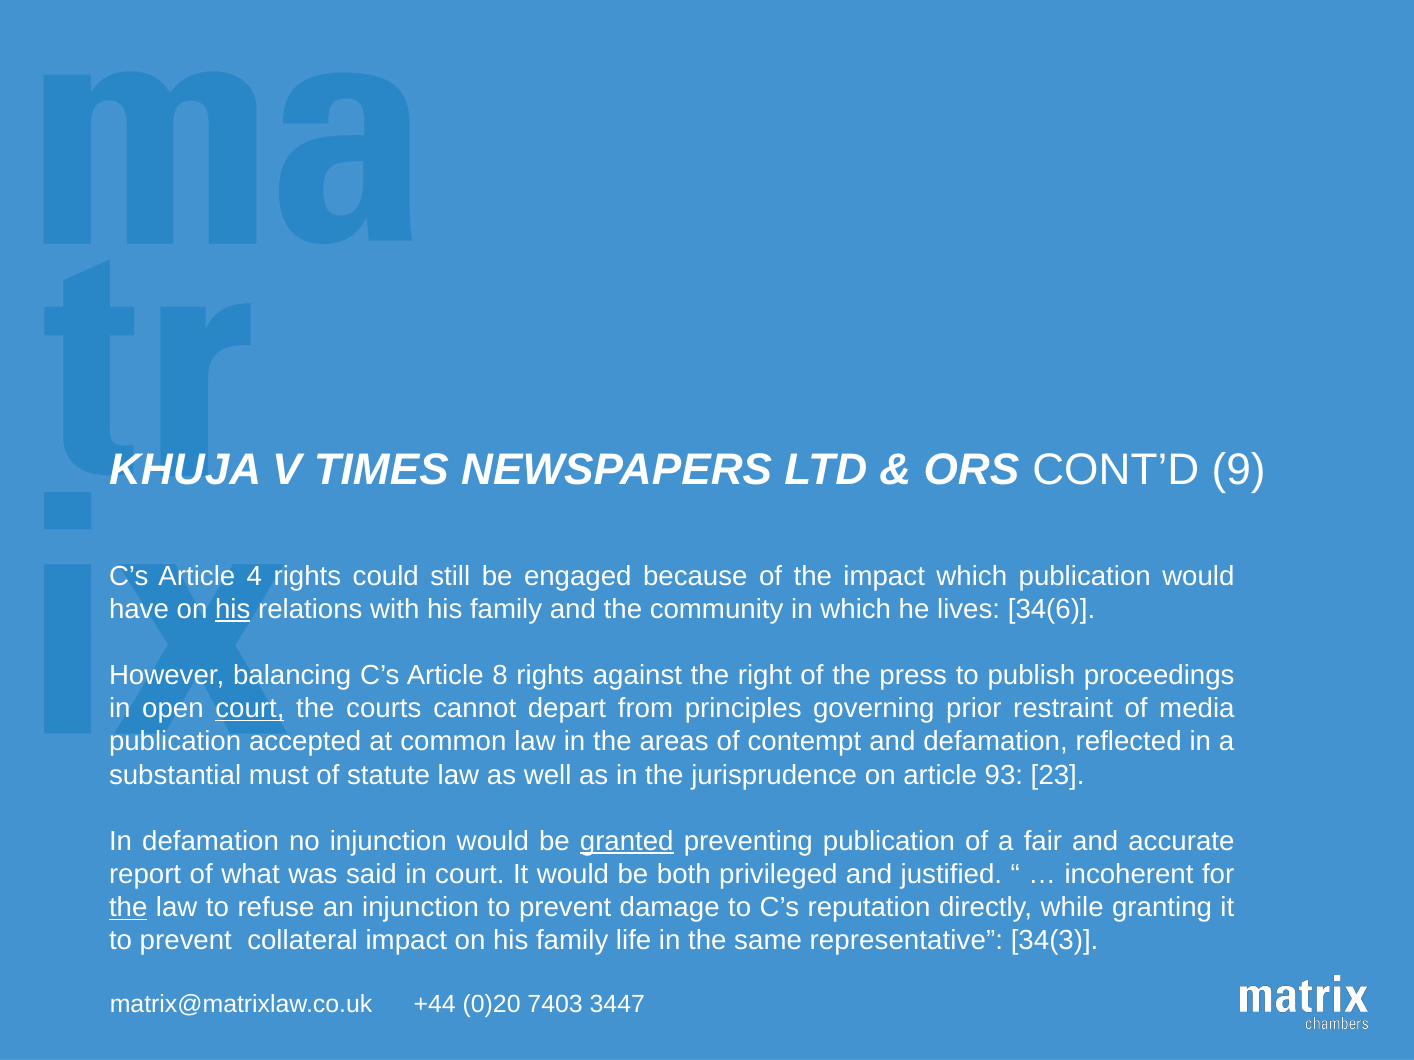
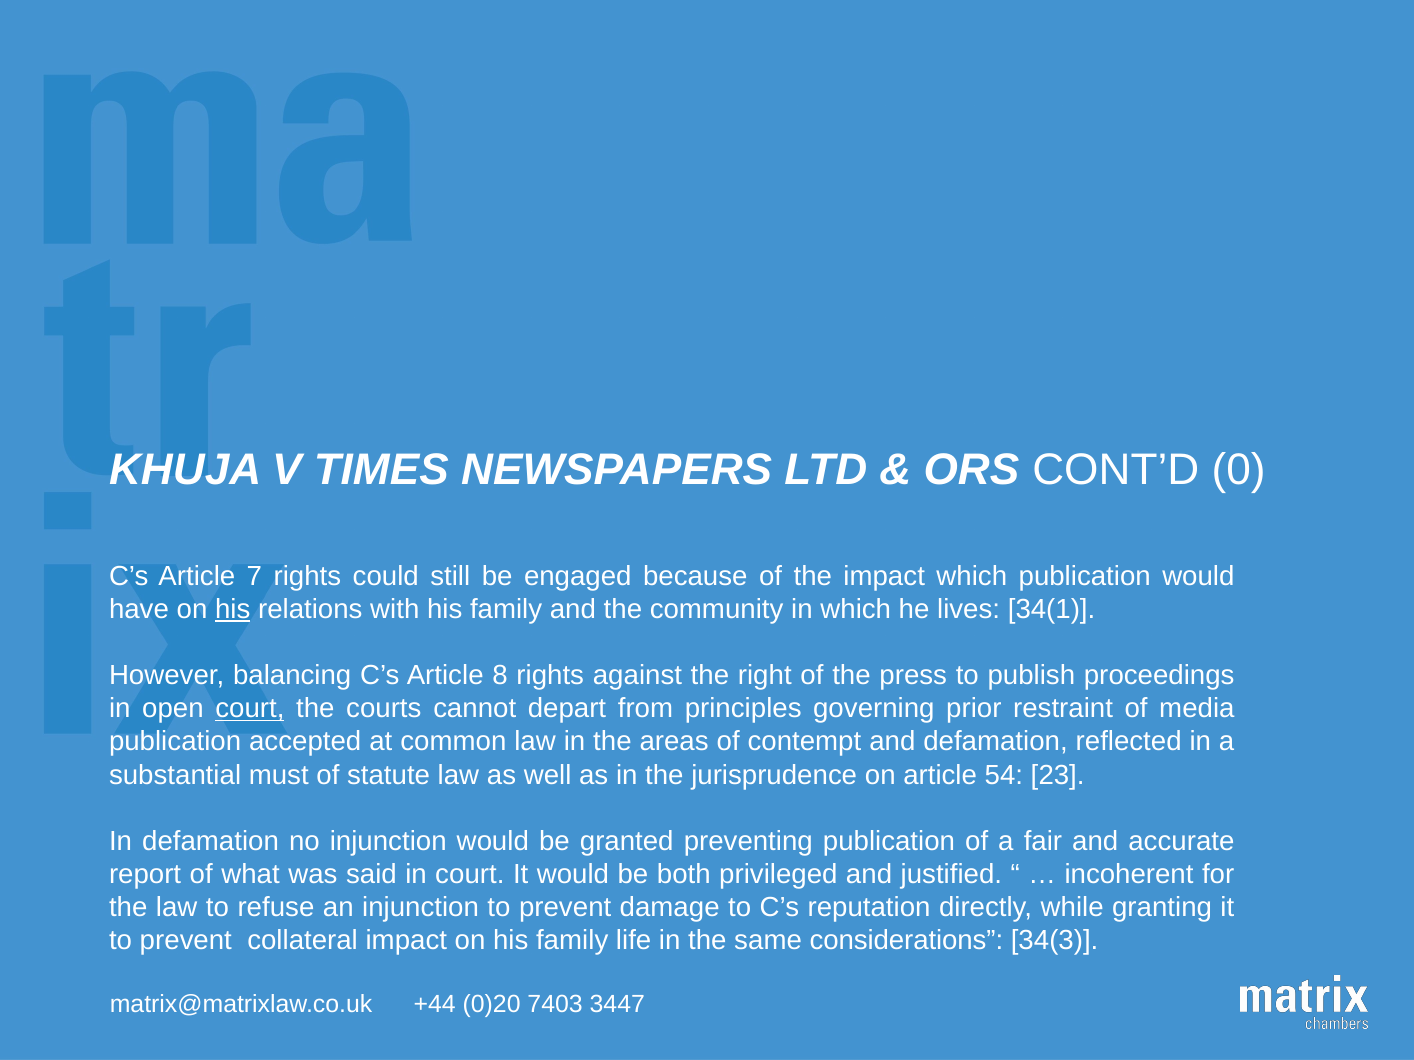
9: 9 -> 0 (1239, 470)
4: 4 -> 7 (254, 576)
34(6: 34(6 -> 34(1 (1052, 610)
93: 93 -> 54 (1004, 775)
granted underline: present -> none (627, 842)
the underline: present -> none (128, 908)
representative: representative -> considerations (906, 941)
